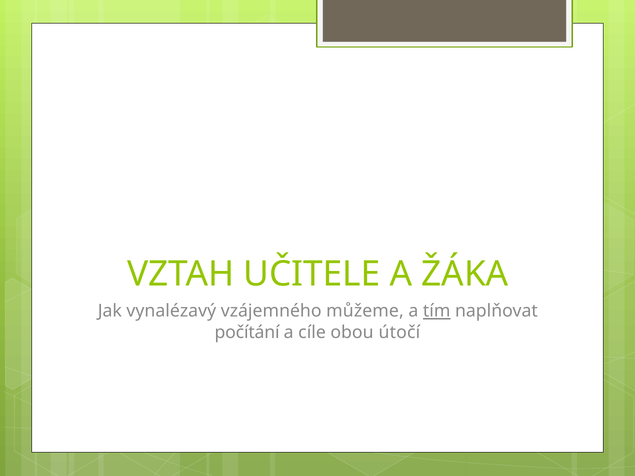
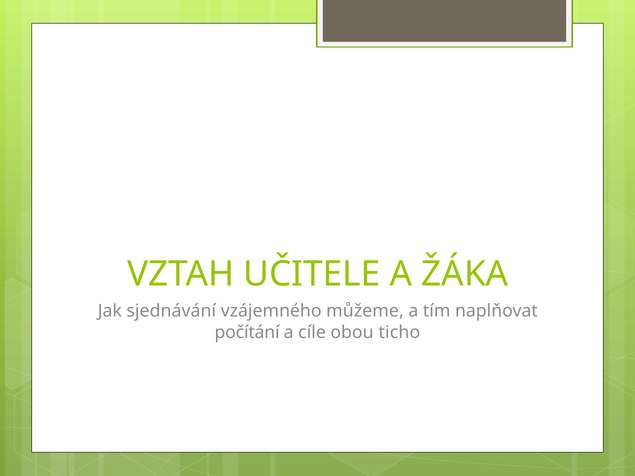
vynalézavý: vynalézavý -> sjednávání (171, 311)
tím underline: present -> none (437, 311)
útočí: útočí -> ticho (399, 333)
